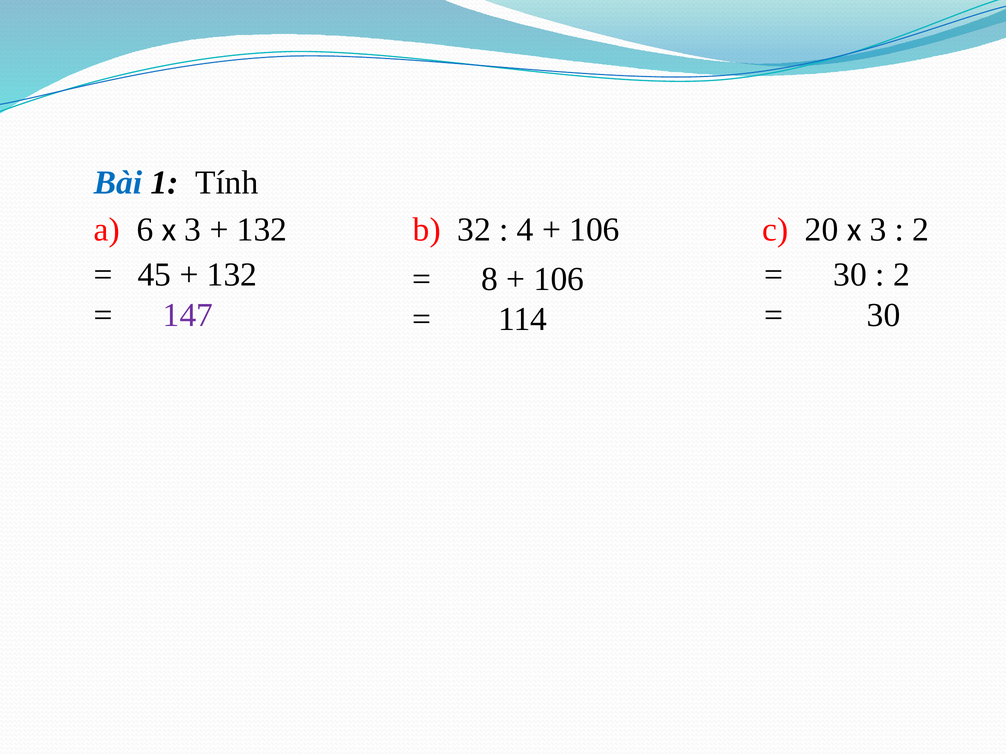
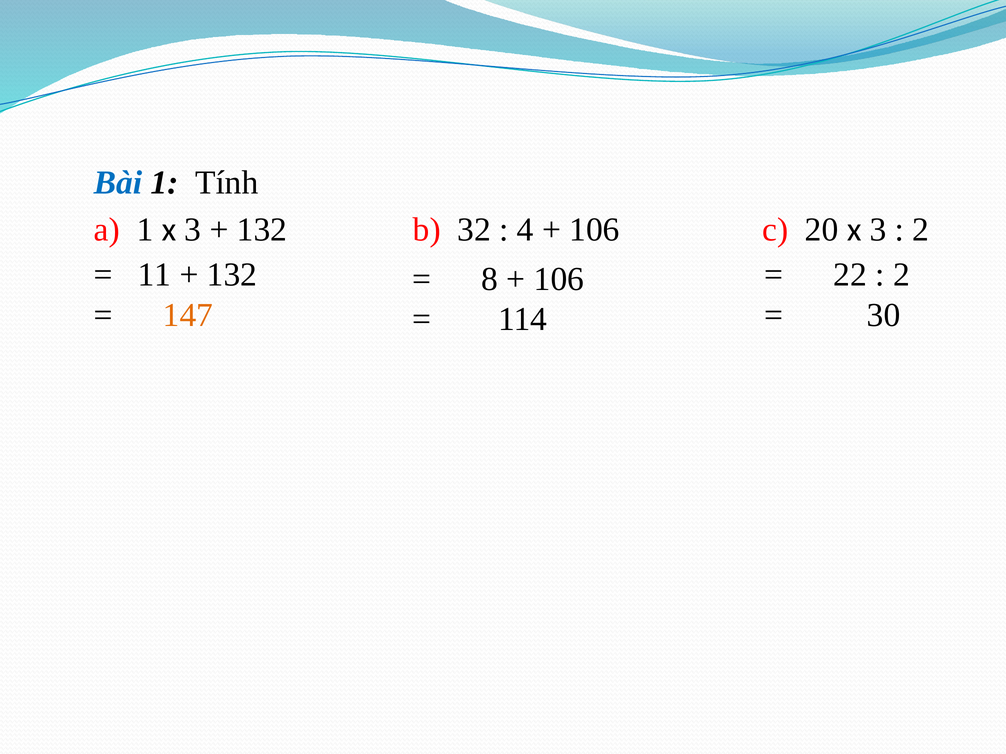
a 6: 6 -> 1 (145, 230)
30: 30 -> 22 (850, 275)
45: 45 -> 11 (154, 275)
147 colour: purple -> orange (188, 315)
